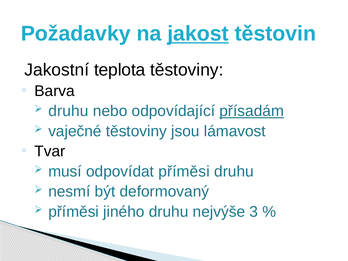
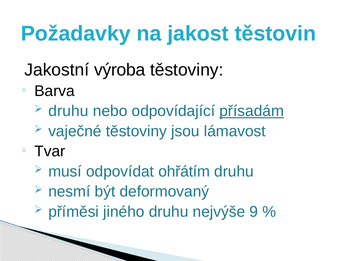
jakost underline: present -> none (198, 34)
teplota: teplota -> výroba (120, 70)
odpovídat příměsi: příměsi -> ohřátím (184, 171)
3: 3 -> 9 (254, 212)
